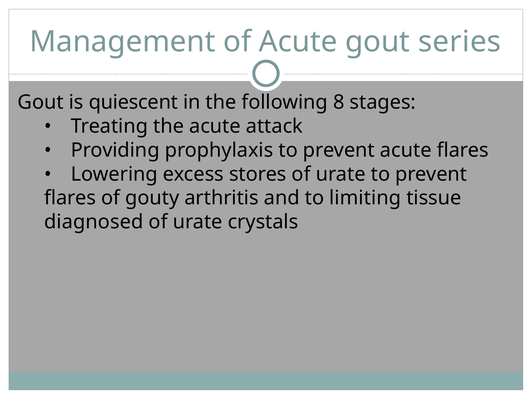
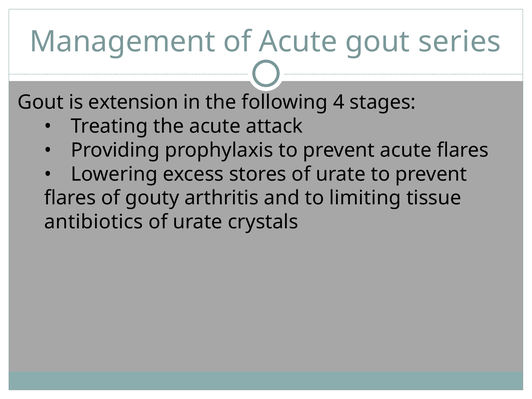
quiescent: quiescent -> extension (133, 102)
8: 8 -> 4 (339, 102)
diagnosed: diagnosed -> antibiotics (94, 222)
